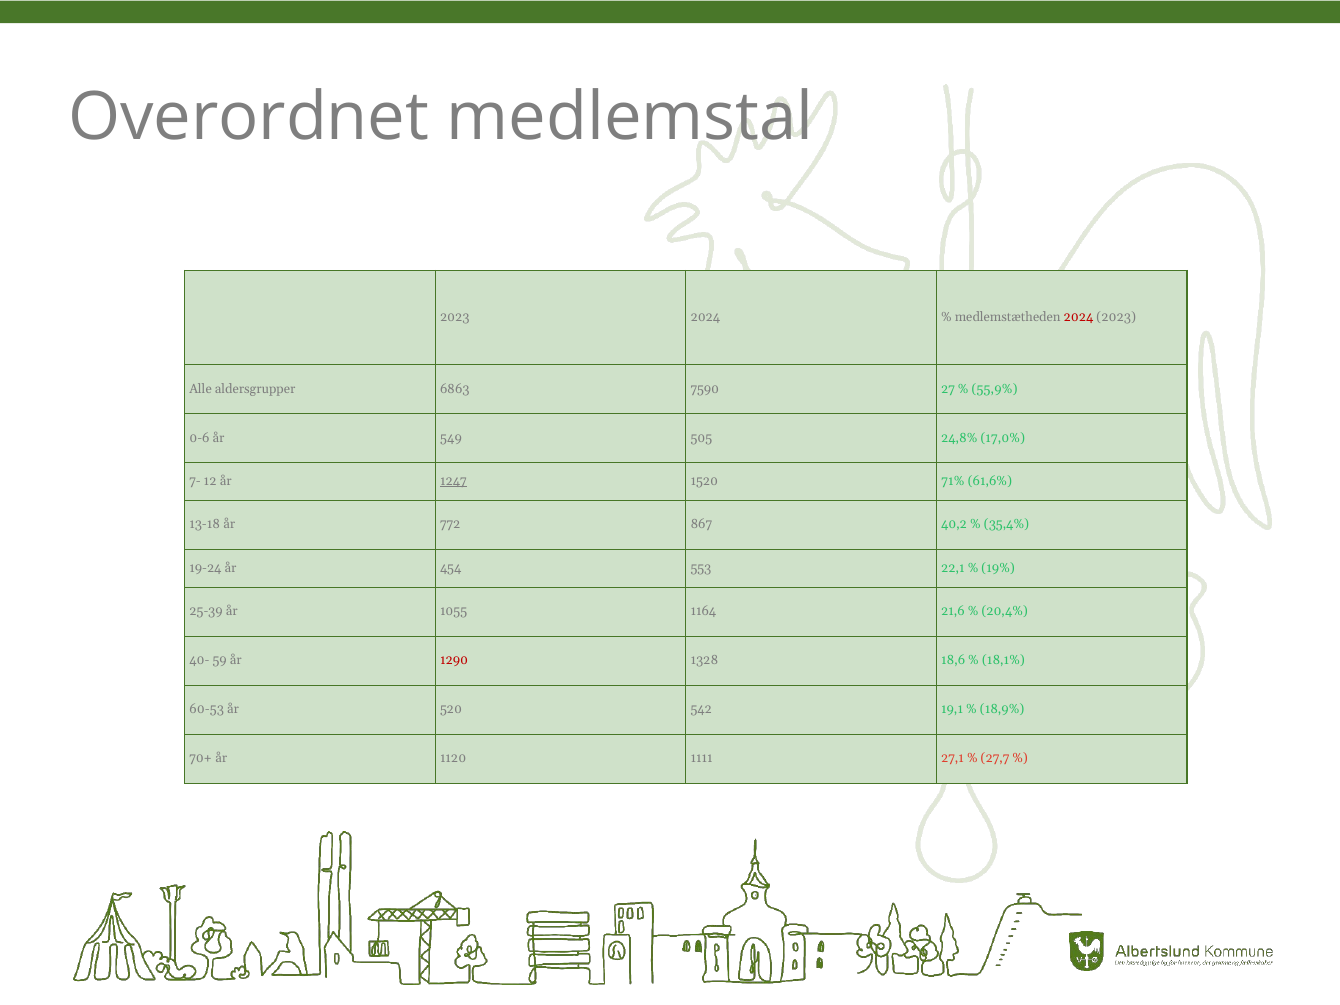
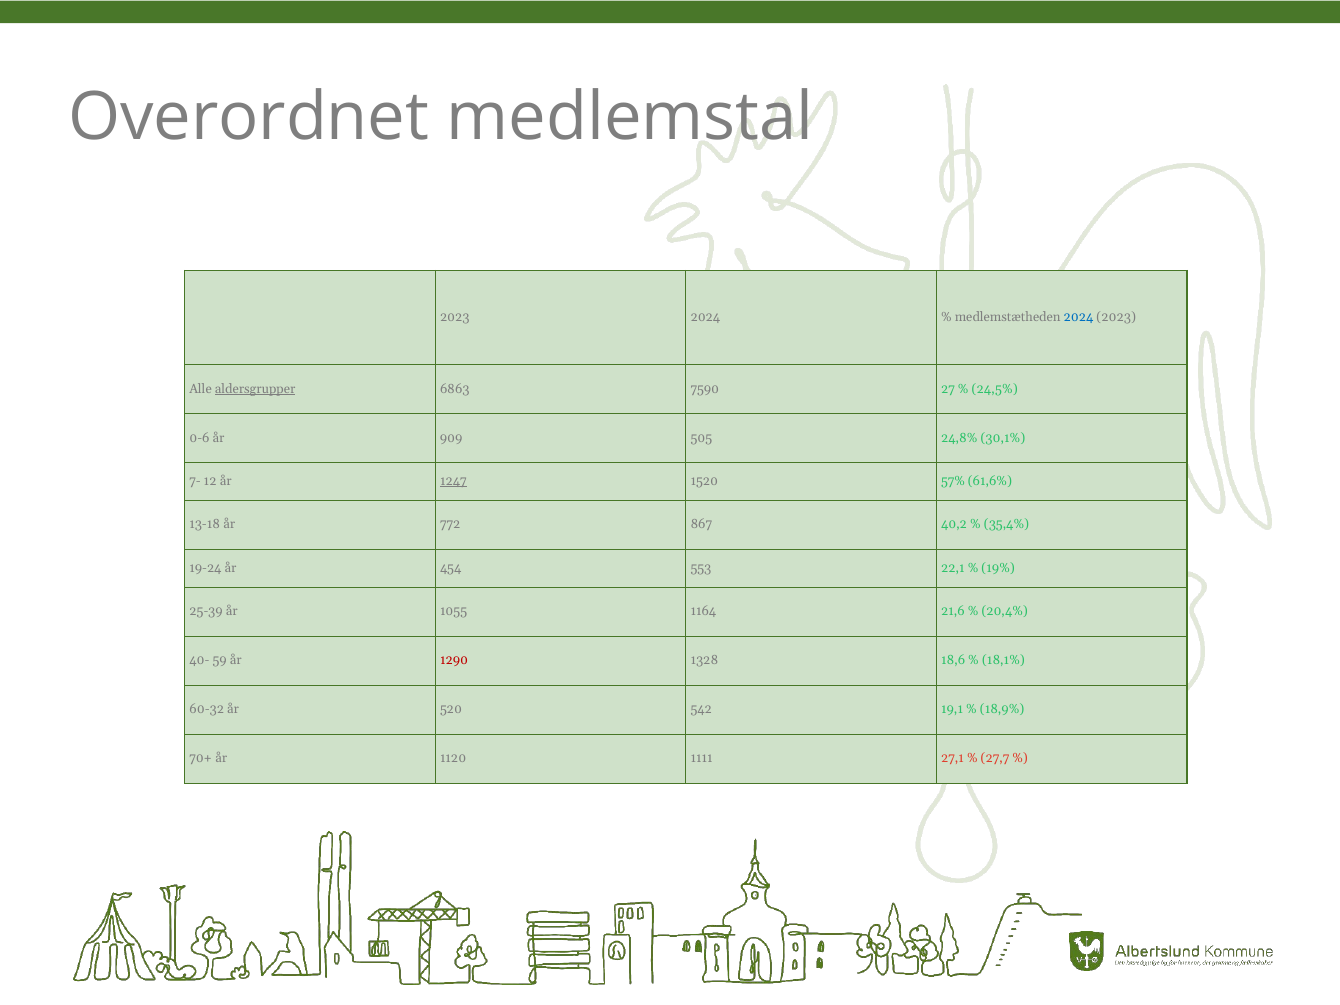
2024 colour: red -> blue (1079, 317)
aldersgrupper underline: none -> present (255, 389)
55,9%: 55,9% -> 24,5% (995, 389)
549: 549 -> 909 (451, 438)
17,0%: 17,0% -> 30,1% (1003, 438)
71%: 71% -> 57% (953, 481)
60-53: 60-53 -> 60-32 (207, 710)
